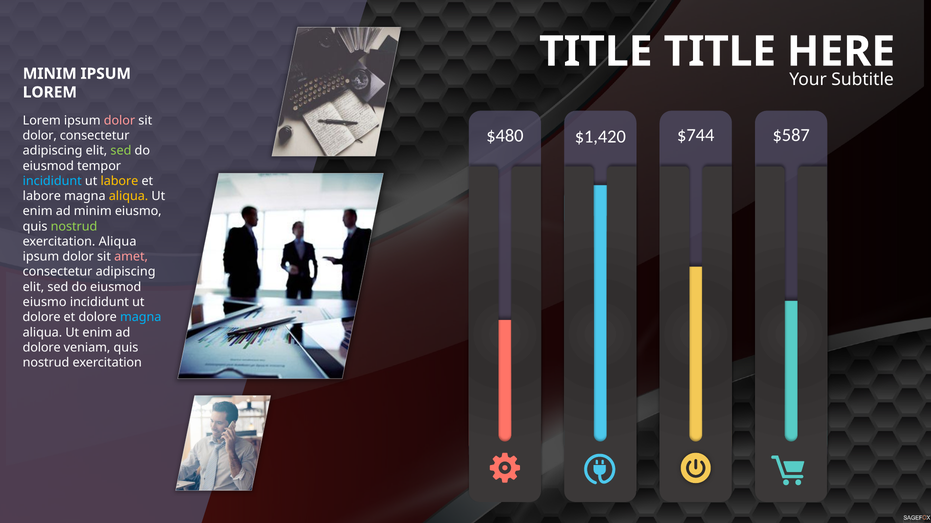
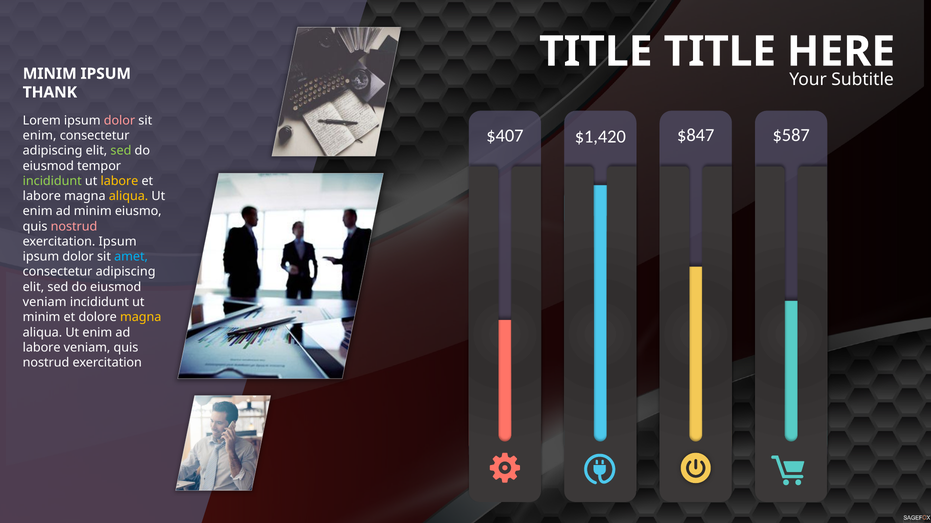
LOREM: LOREM -> THANK (50, 92)
$480: $480 -> $407 (505, 136)
$744: $744 -> $847 (696, 136)
dolor: dolor -> enim (40, 136)
incididunt colour: light blue -> light green (52, 181)
nostrud colour: light green -> pink (74, 227)
exercitation Aliqua: Aliqua -> Ipsum (118, 242)
amet colour: pink -> light blue (131, 257)
eiusmo: eiusmo -> veniam (45, 302)
dolore: dolore -> minim (42, 318)
magna colour: light blue -> yellow (141, 318)
dolore: dolore -> labore (42, 348)
